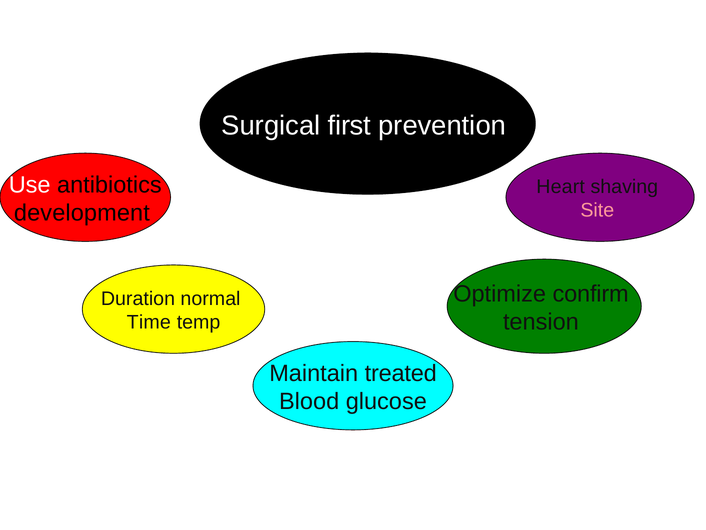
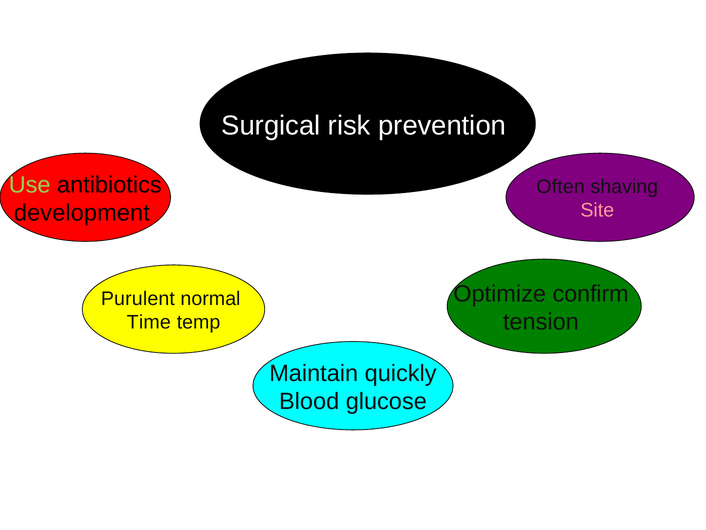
first: first -> risk (349, 125)
Use colour: white -> light green (30, 185)
Heart: Heart -> Often (561, 187)
Duration: Duration -> Purulent (138, 298)
treated: treated -> quickly (401, 373)
